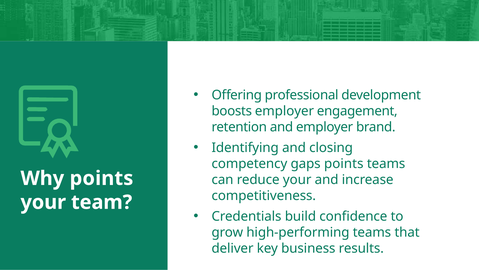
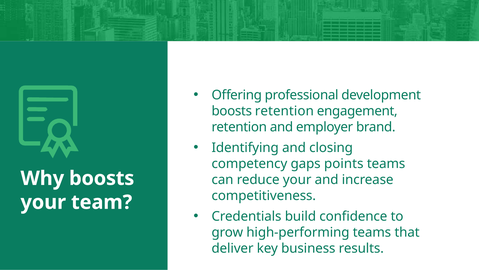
boosts employer: employer -> retention (284, 111)
Why points: points -> boosts (102, 178)
